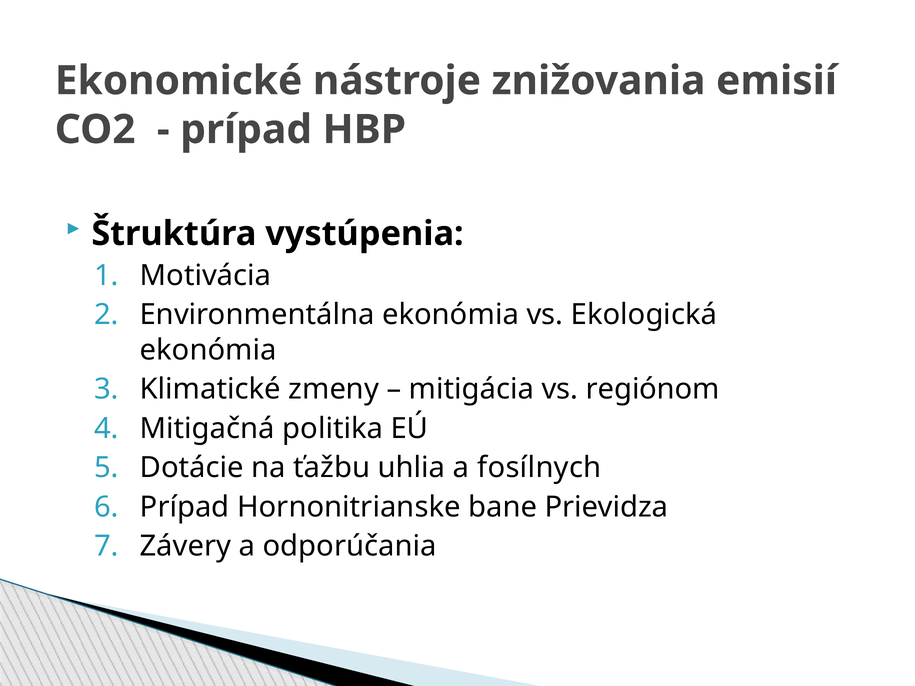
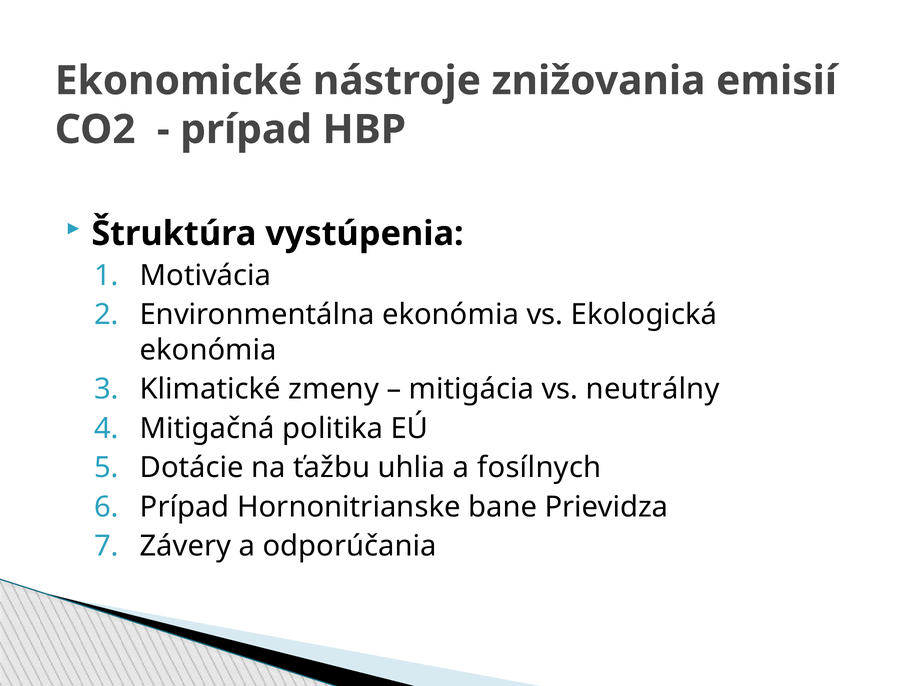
regiónom: regiónom -> neutrálny (653, 389)
